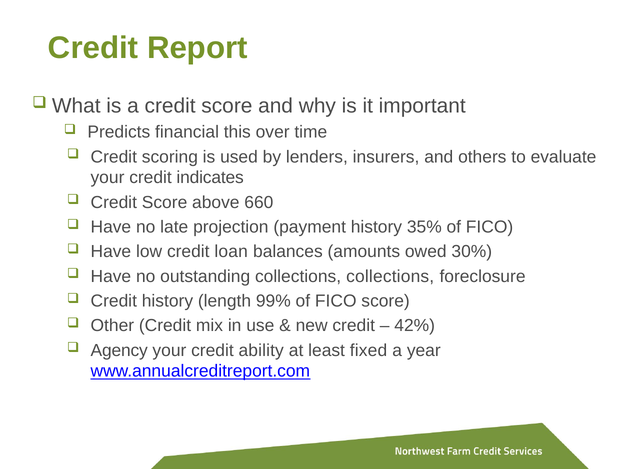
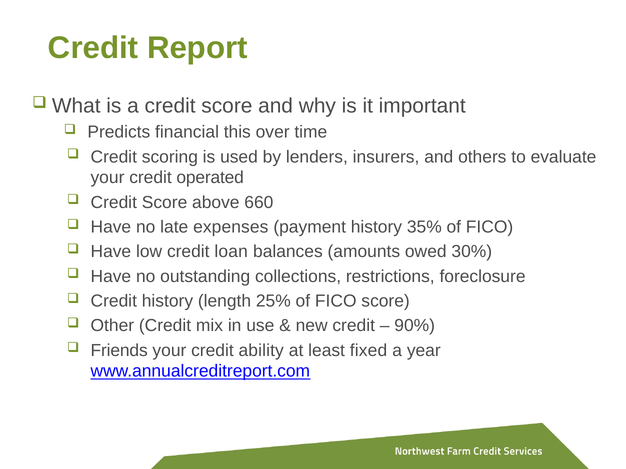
indicates: indicates -> operated (210, 178)
projection: projection -> expenses (231, 227)
collections collections: collections -> restrictions (390, 277)
99%: 99% -> 25% (273, 301)
42%: 42% -> 90% (415, 326)
Agency: Agency -> Friends (119, 351)
